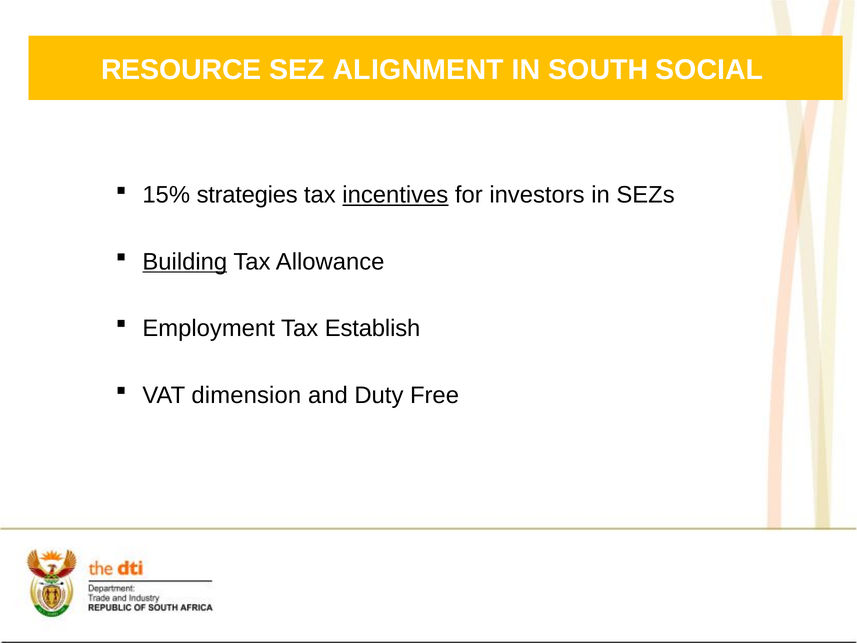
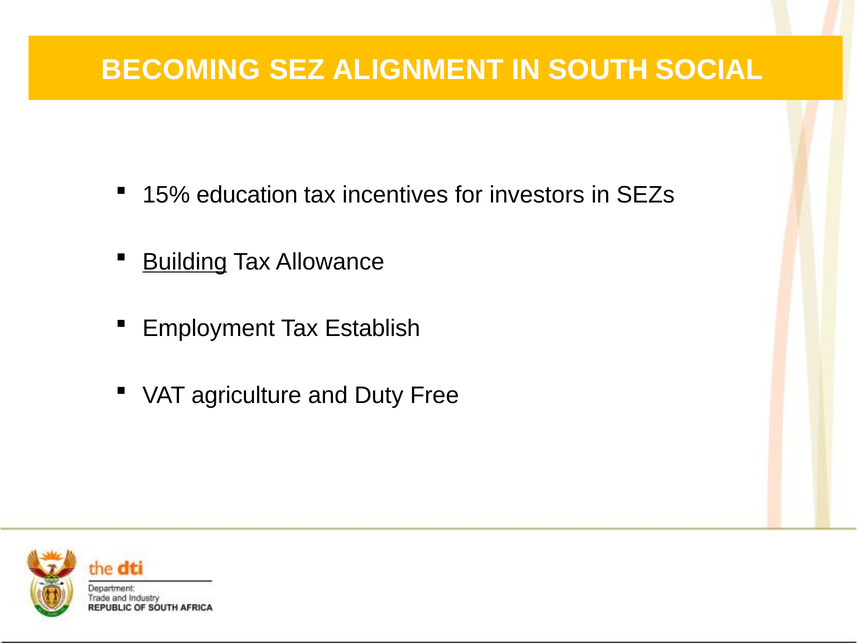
RESOURCE: RESOURCE -> BECOMING (181, 70)
strategies: strategies -> education (247, 195)
incentives underline: present -> none (395, 195)
dimension: dimension -> agriculture (246, 395)
